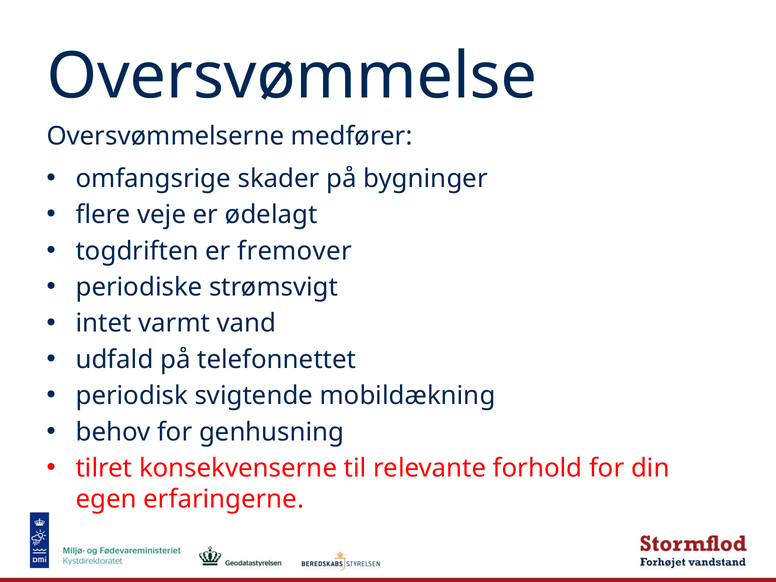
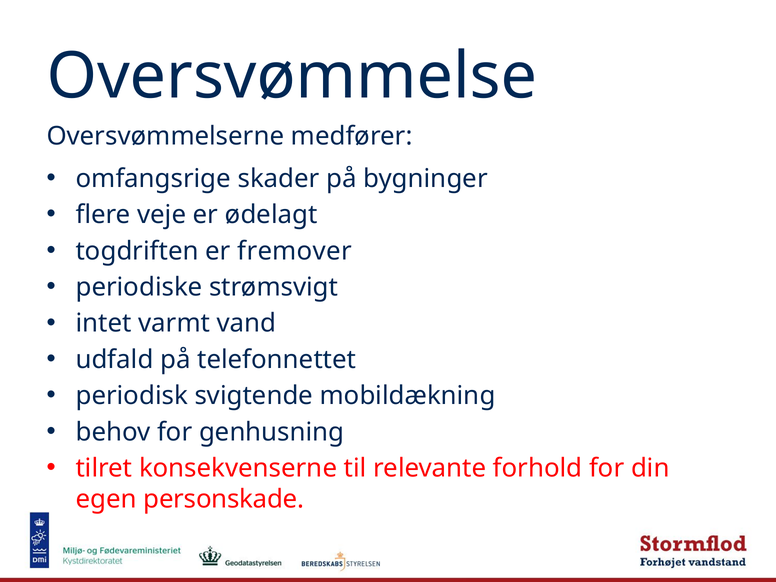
erfaringerne: erfaringerne -> personskade (224, 499)
